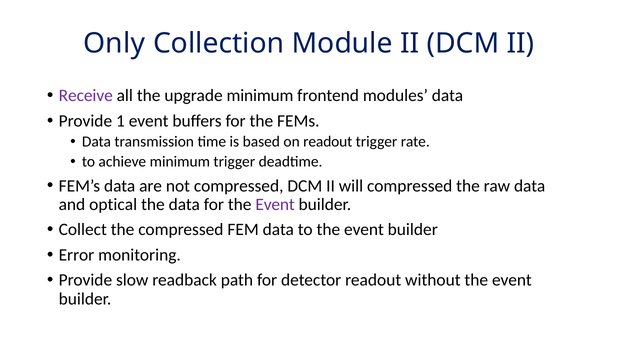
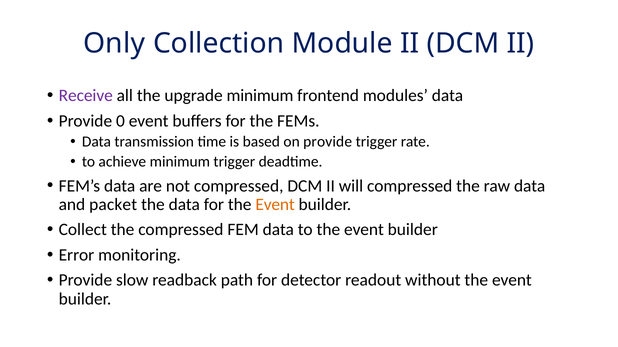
1: 1 -> 0 (120, 121)
on readout: readout -> provide (328, 142)
optical: optical -> packet (113, 205)
Event colour: purple -> orange (275, 205)
